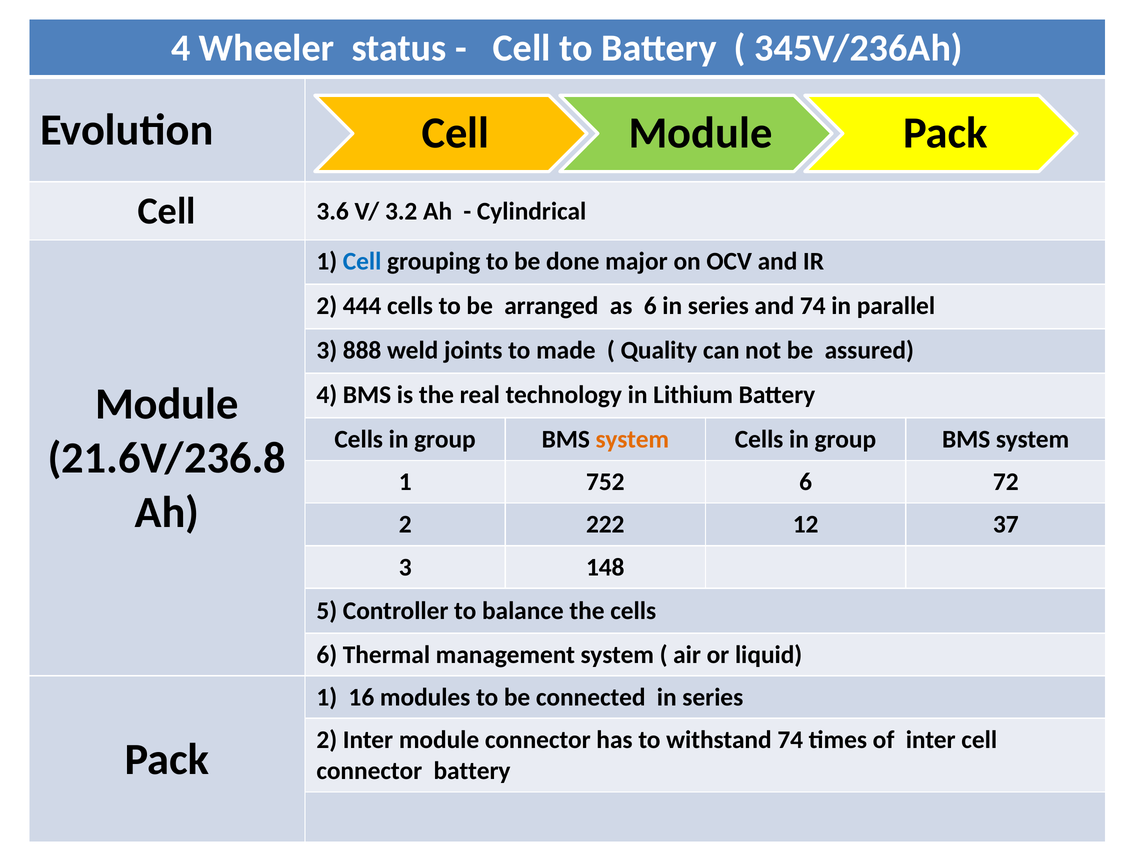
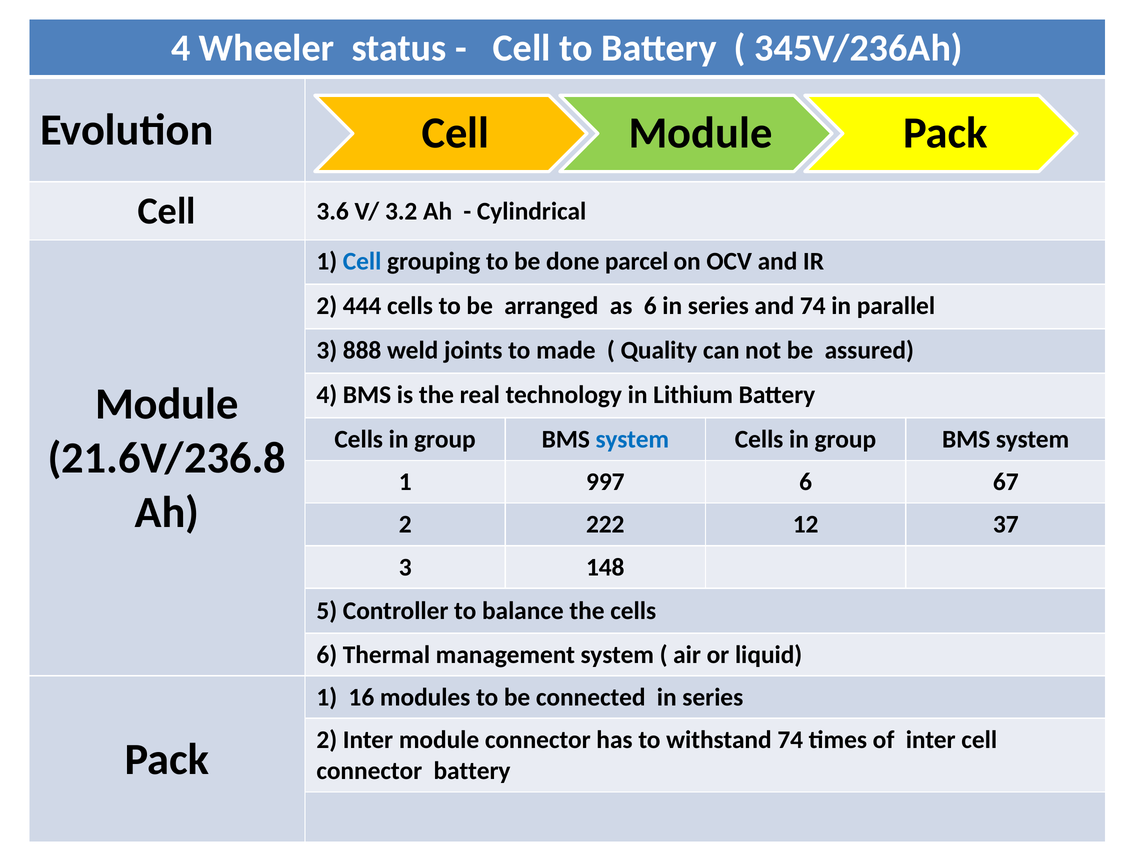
major: major -> parcel (637, 261)
system colour: orange -> blue (632, 439)
752: 752 -> 997 (605, 482)
72: 72 -> 67 (1006, 482)
